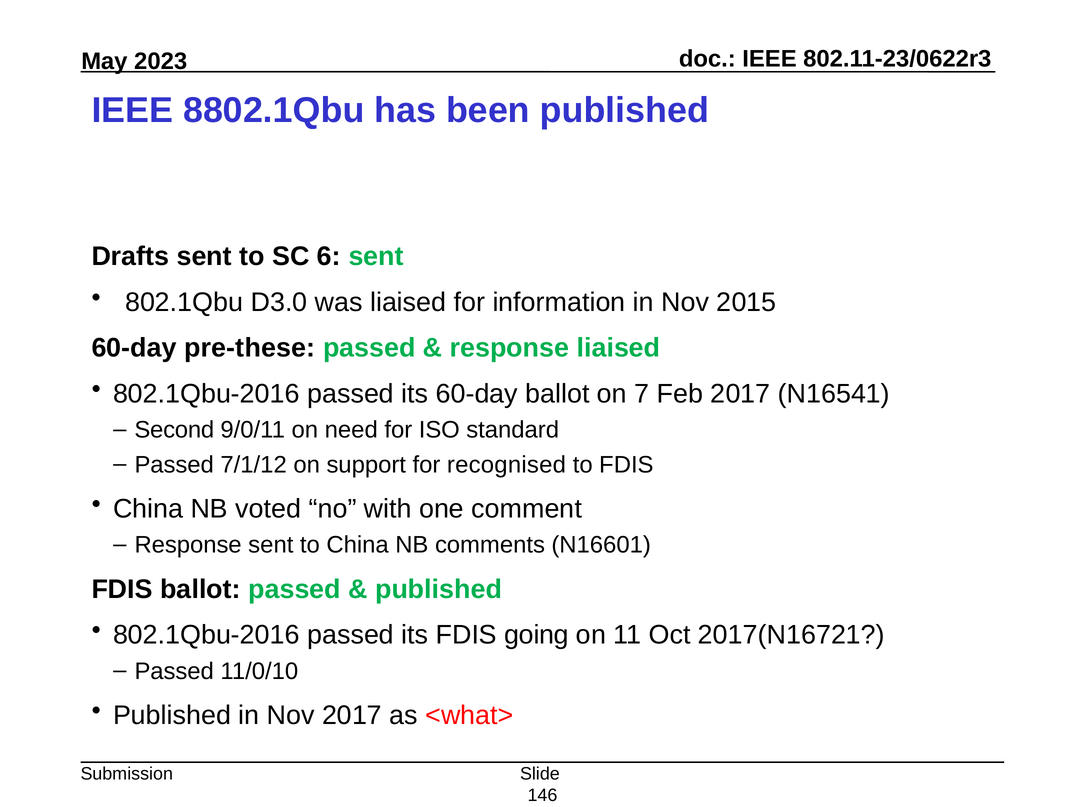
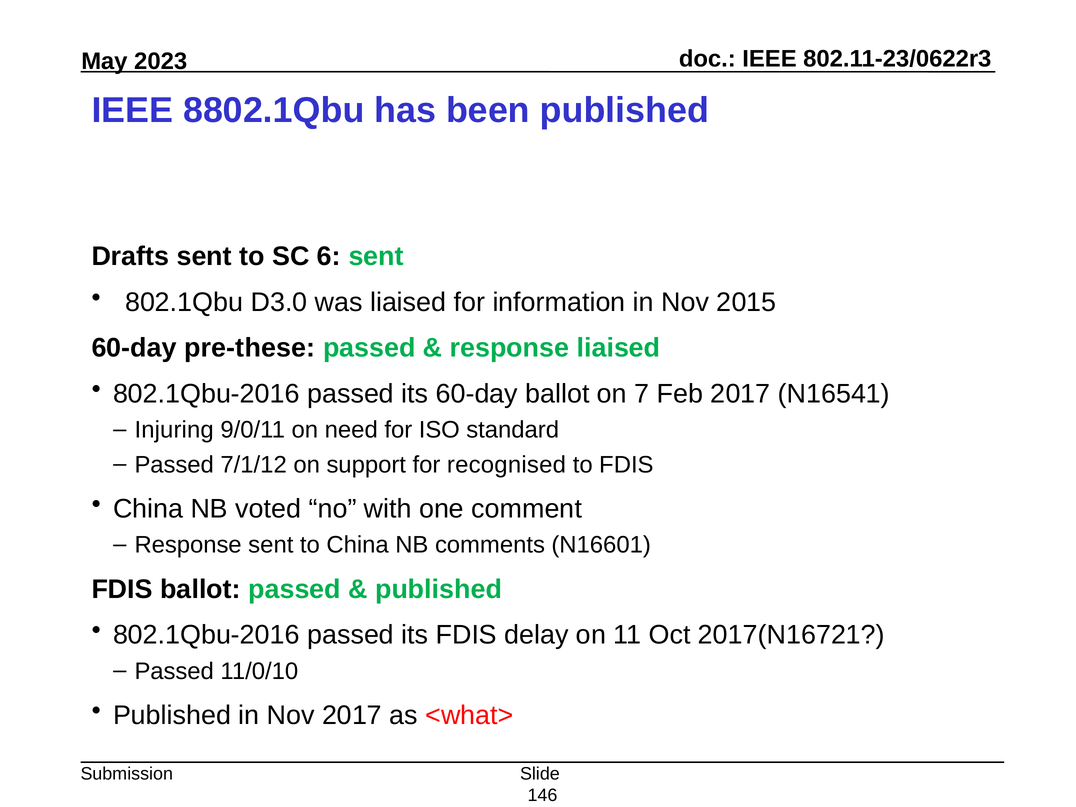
Second: Second -> Injuring (174, 430)
going: going -> delay (536, 635)
